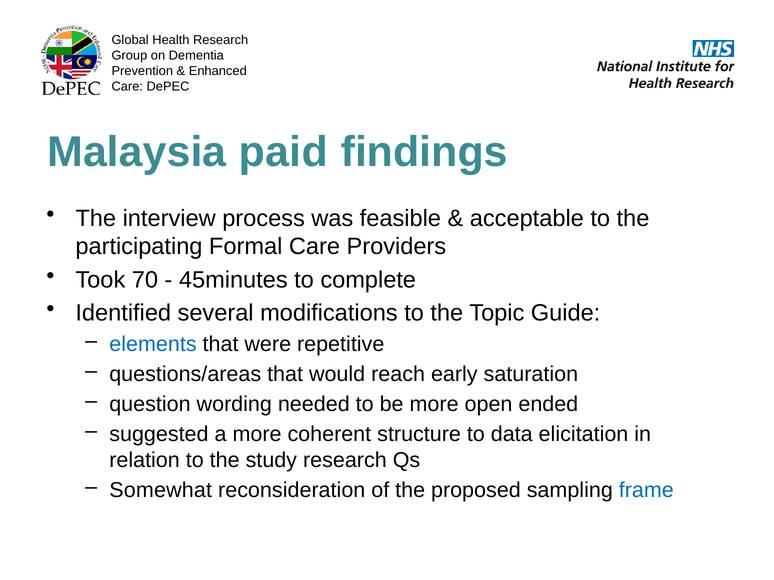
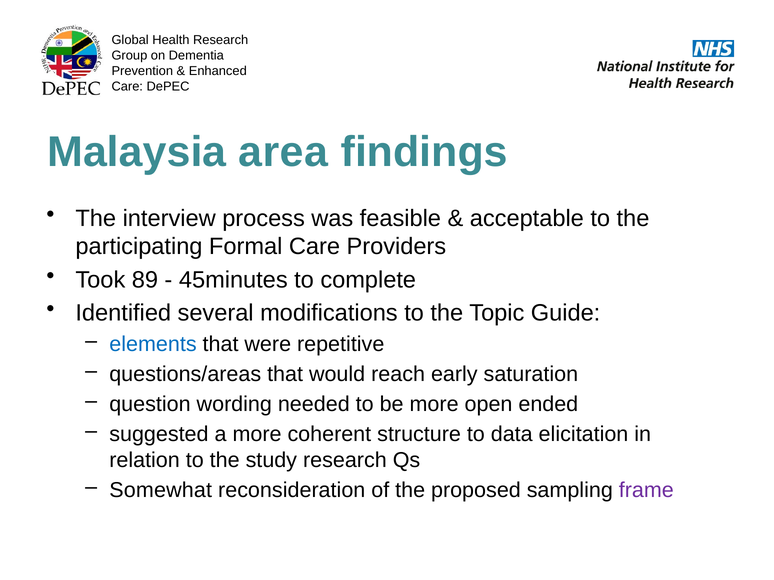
paid: paid -> area (283, 152)
70: 70 -> 89 (145, 280)
frame colour: blue -> purple (646, 491)
